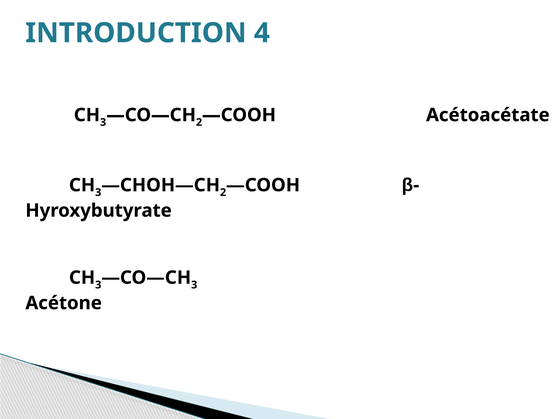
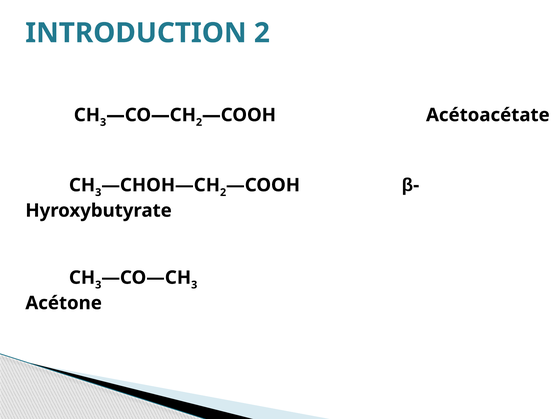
INTRODUCTION 4: 4 -> 2 (262, 33)
